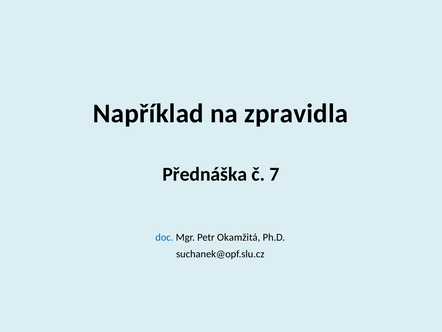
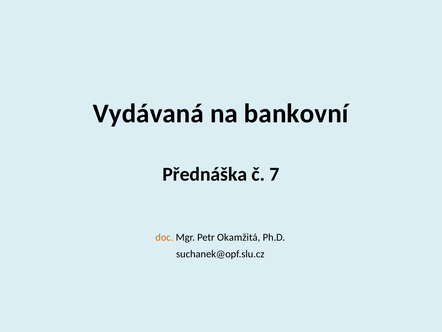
Například: Například -> Vydávaná (148, 113)
zpravidla: zpravidla -> bankovní (296, 113)
doc colour: blue -> orange (164, 237)
